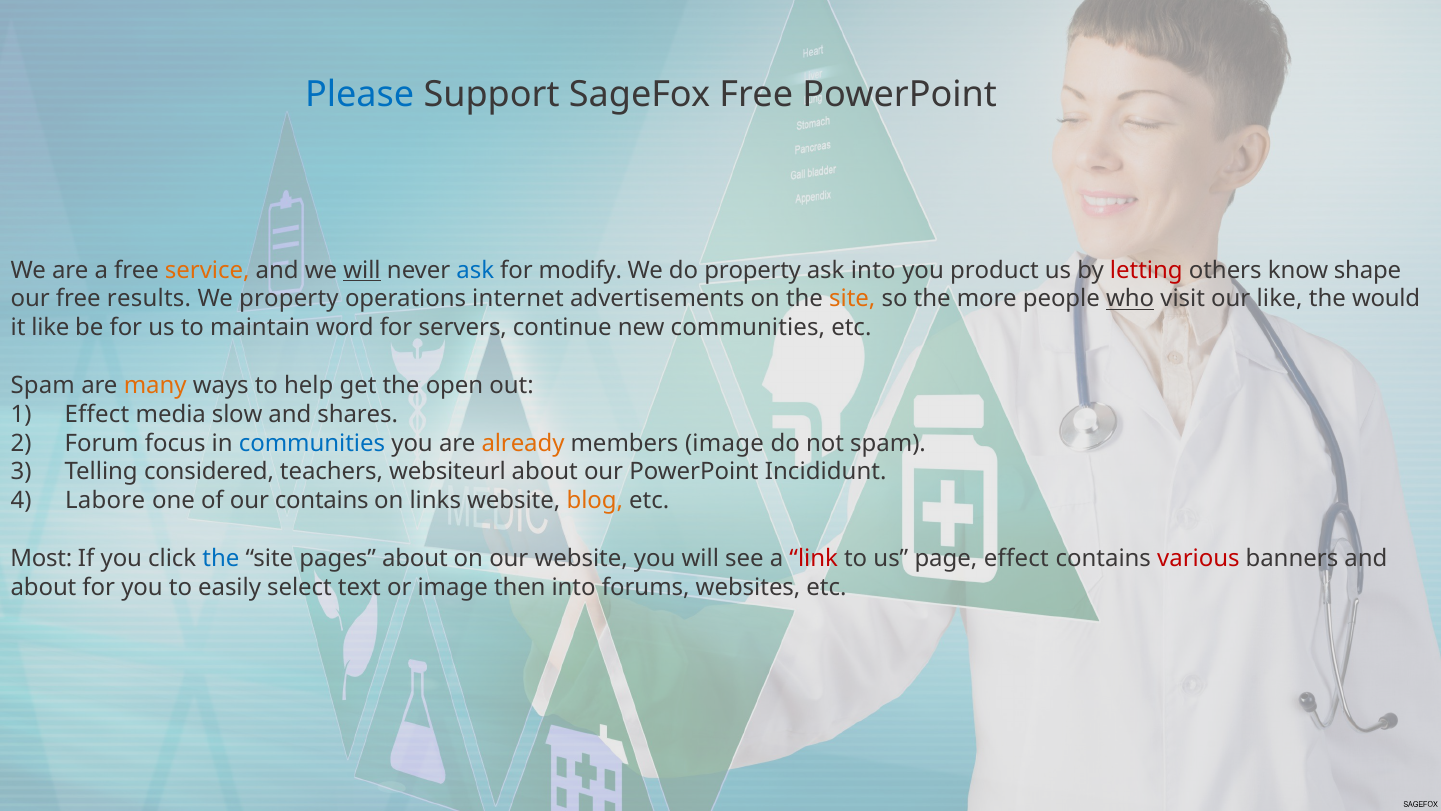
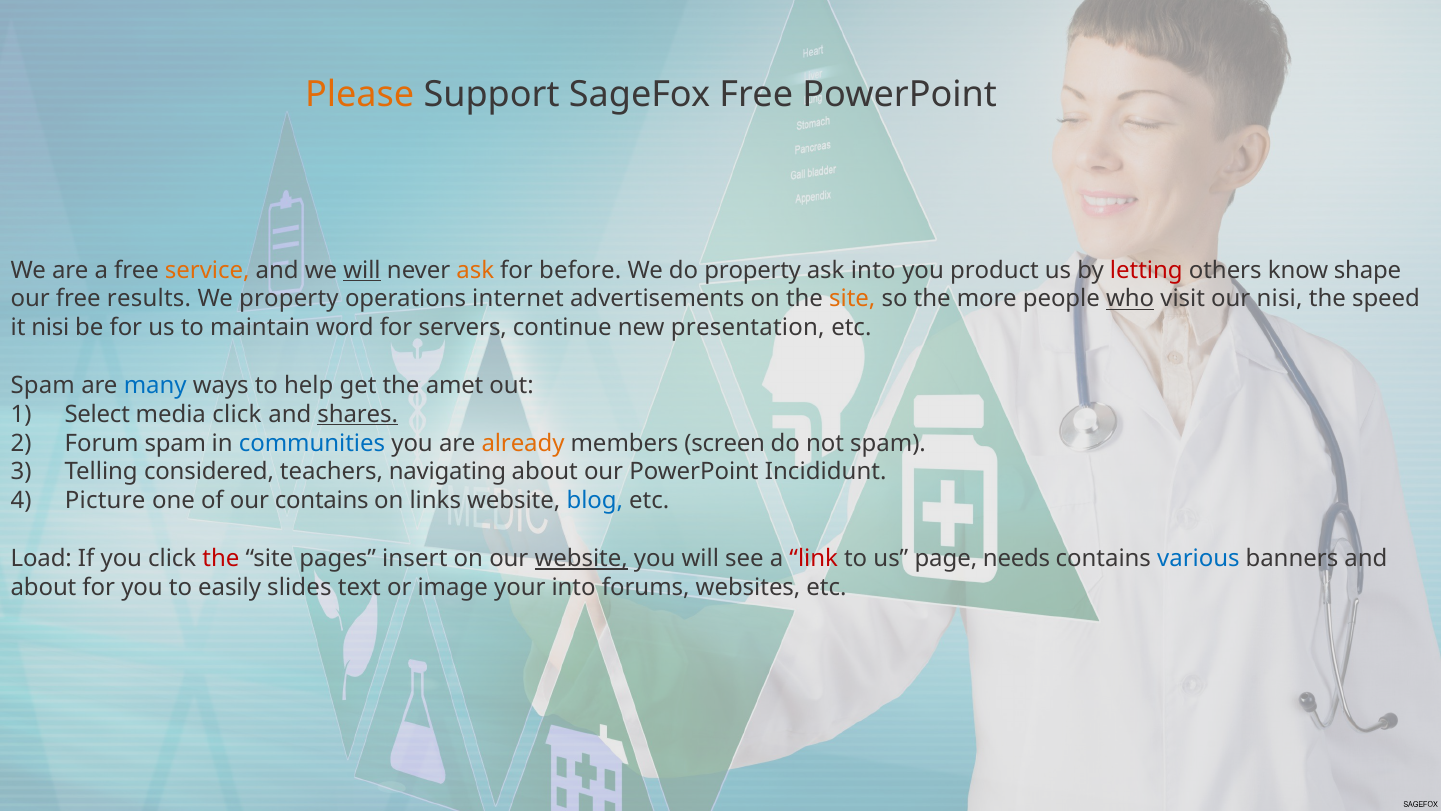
Please colour: blue -> orange (360, 94)
ask colour: blue -> orange (475, 270)
modify: modify -> before (580, 270)
our like: like -> nisi (1280, 299)
would: would -> speed (1386, 299)
it like: like -> nisi (50, 328)
new communities: communities -> presentation (748, 328)
many colour: orange -> blue (155, 385)
open: open -> amet (455, 385)
Effect: Effect -> Select (97, 414)
media slow: slow -> click (237, 414)
shares underline: none -> present (358, 414)
Forum focus: focus -> spam (175, 443)
members image: image -> screen (725, 443)
websiteurl: websiteurl -> navigating (447, 472)
Labore: Labore -> Picture (105, 501)
blog colour: orange -> blue (595, 501)
Most: Most -> Load (41, 558)
the colour: blue -> red (221, 558)
pages about: about -> insert (415, 558)
website underline: none -> present (581, 558)
page effect: effect -> needs (1017, 558)
various colour: red -> blue (1198, 558)
select: select -> slides (299, 587)
then: then -> your (520, 587)
